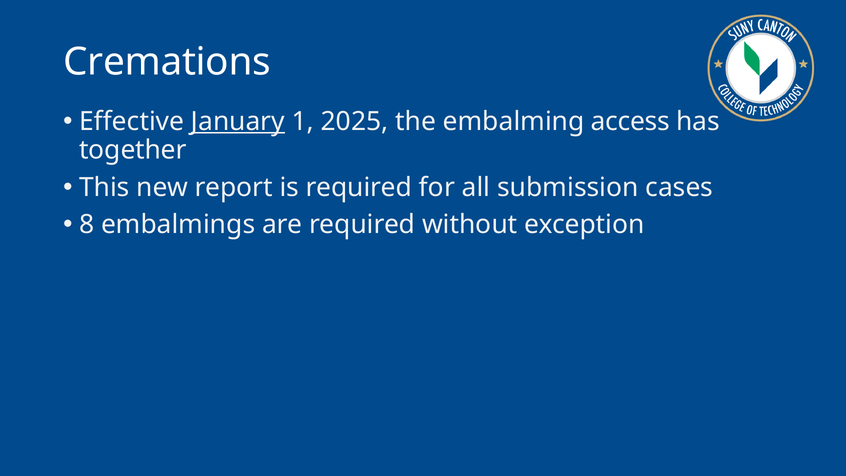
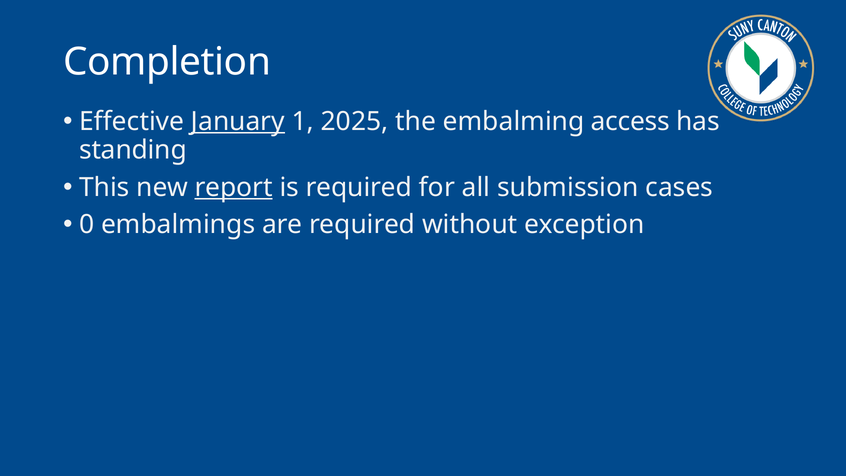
Cremations: Cremations -> Completion (167, 62)
together: together -> standing (133, 150)
report underline: none -> present (234, 187)
8: 8 -> 0 (87, 225)
